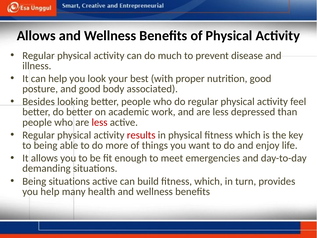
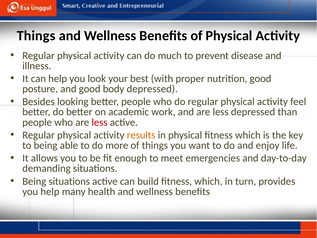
Allows: Allows -> Things (36, 36)
body associated: associated -> depressed (152, 89)
results colour: red -> orange (141, 135)
